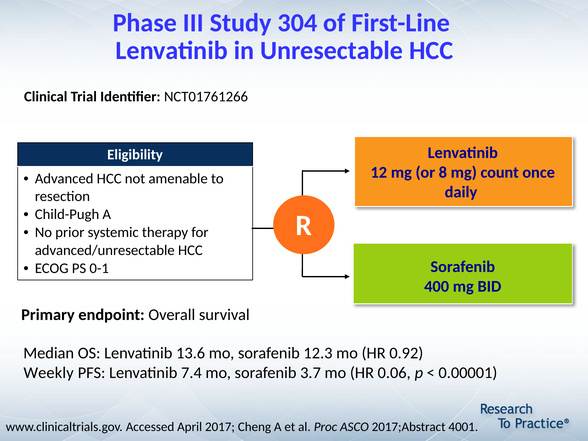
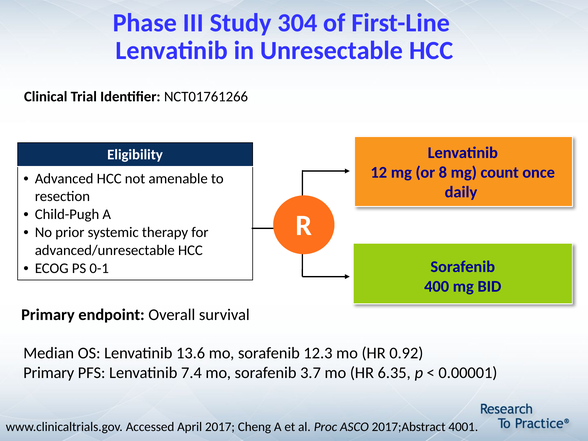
Weekly: Weekly -> Primary (49, 373)
0.06: 0.06 -> 6.35 (394, 373)
